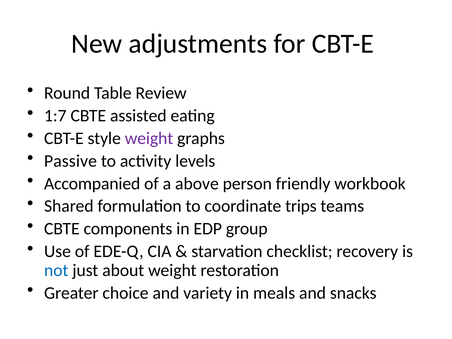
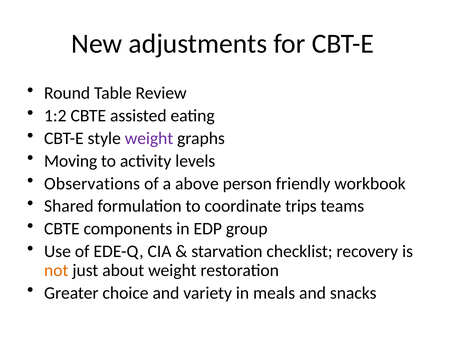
1:7: 1:7 -> 1:2 (55, 116)
Passive: Passive -> Moving (71, 161)
Accompanied: Accompanied -> Observations (92, 184)
not colour: blue -> orange (56, 270)
